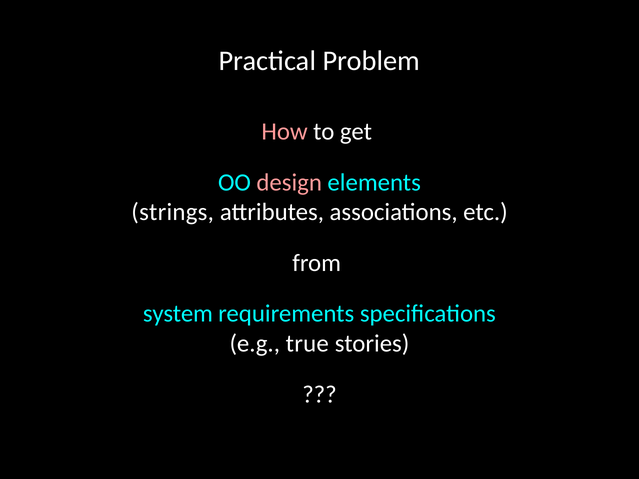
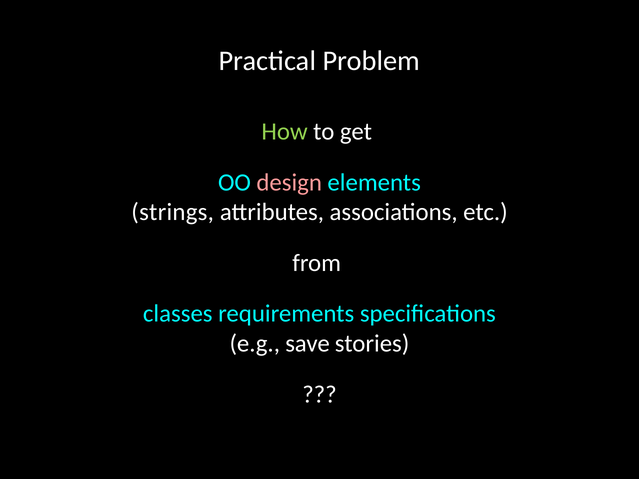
How colour: pink -> light green (285, 132)
system: system -> classes (178, 314)
true: true -> save (308, 344)
